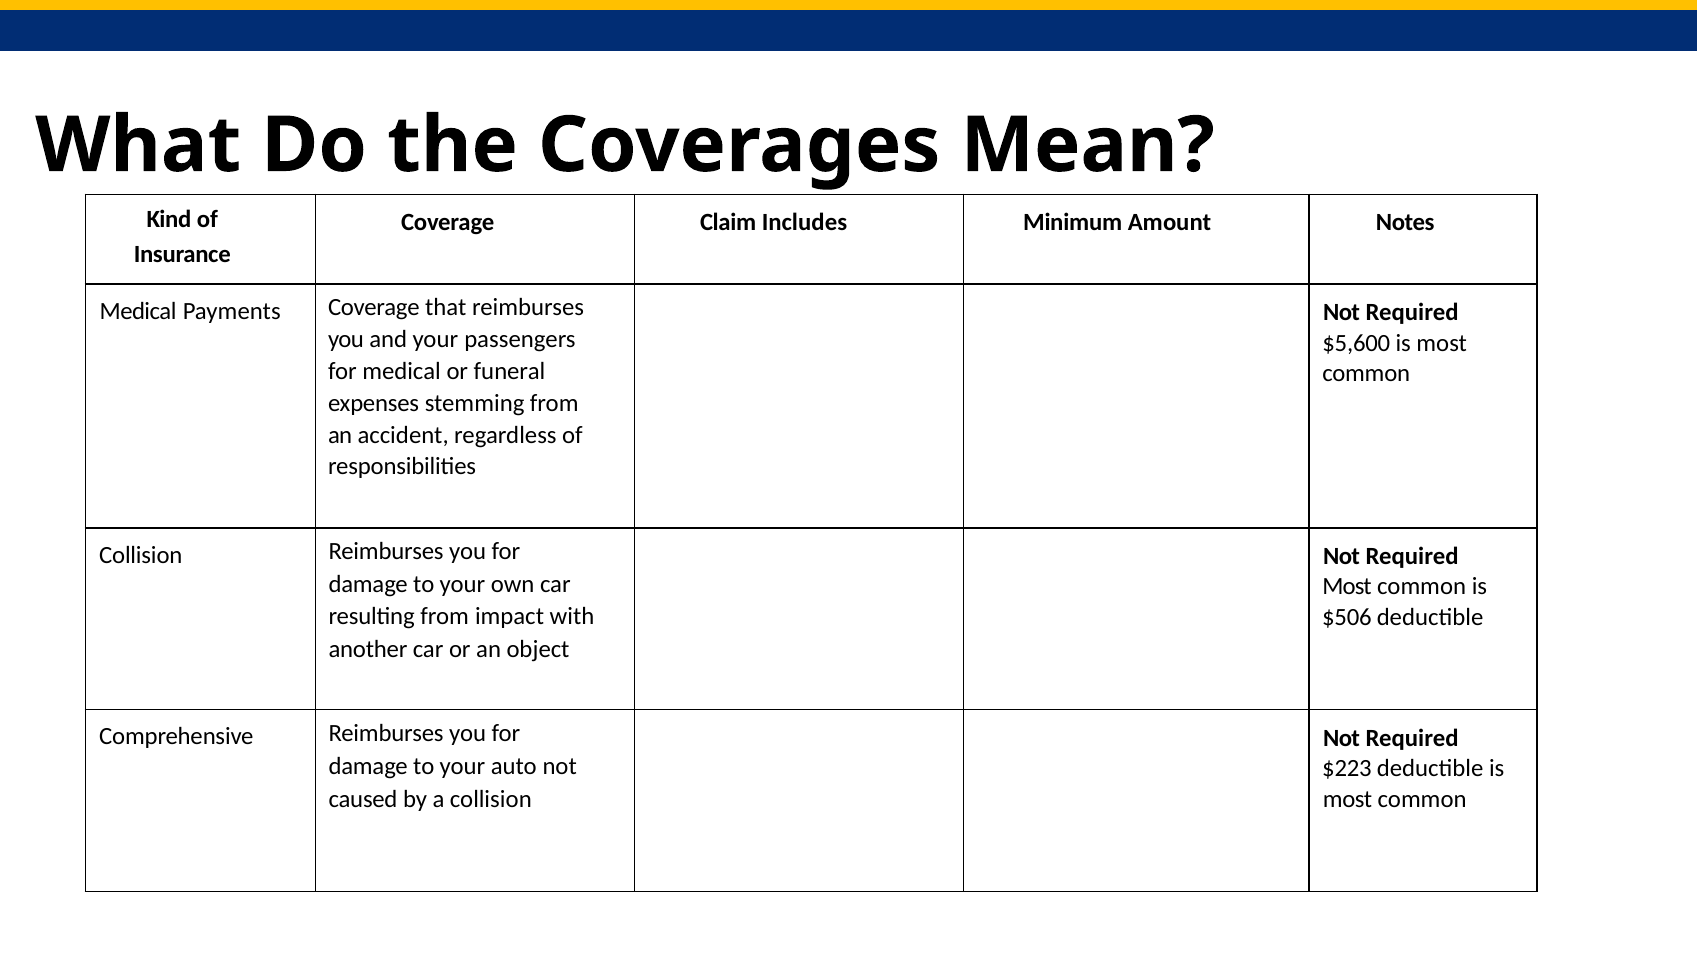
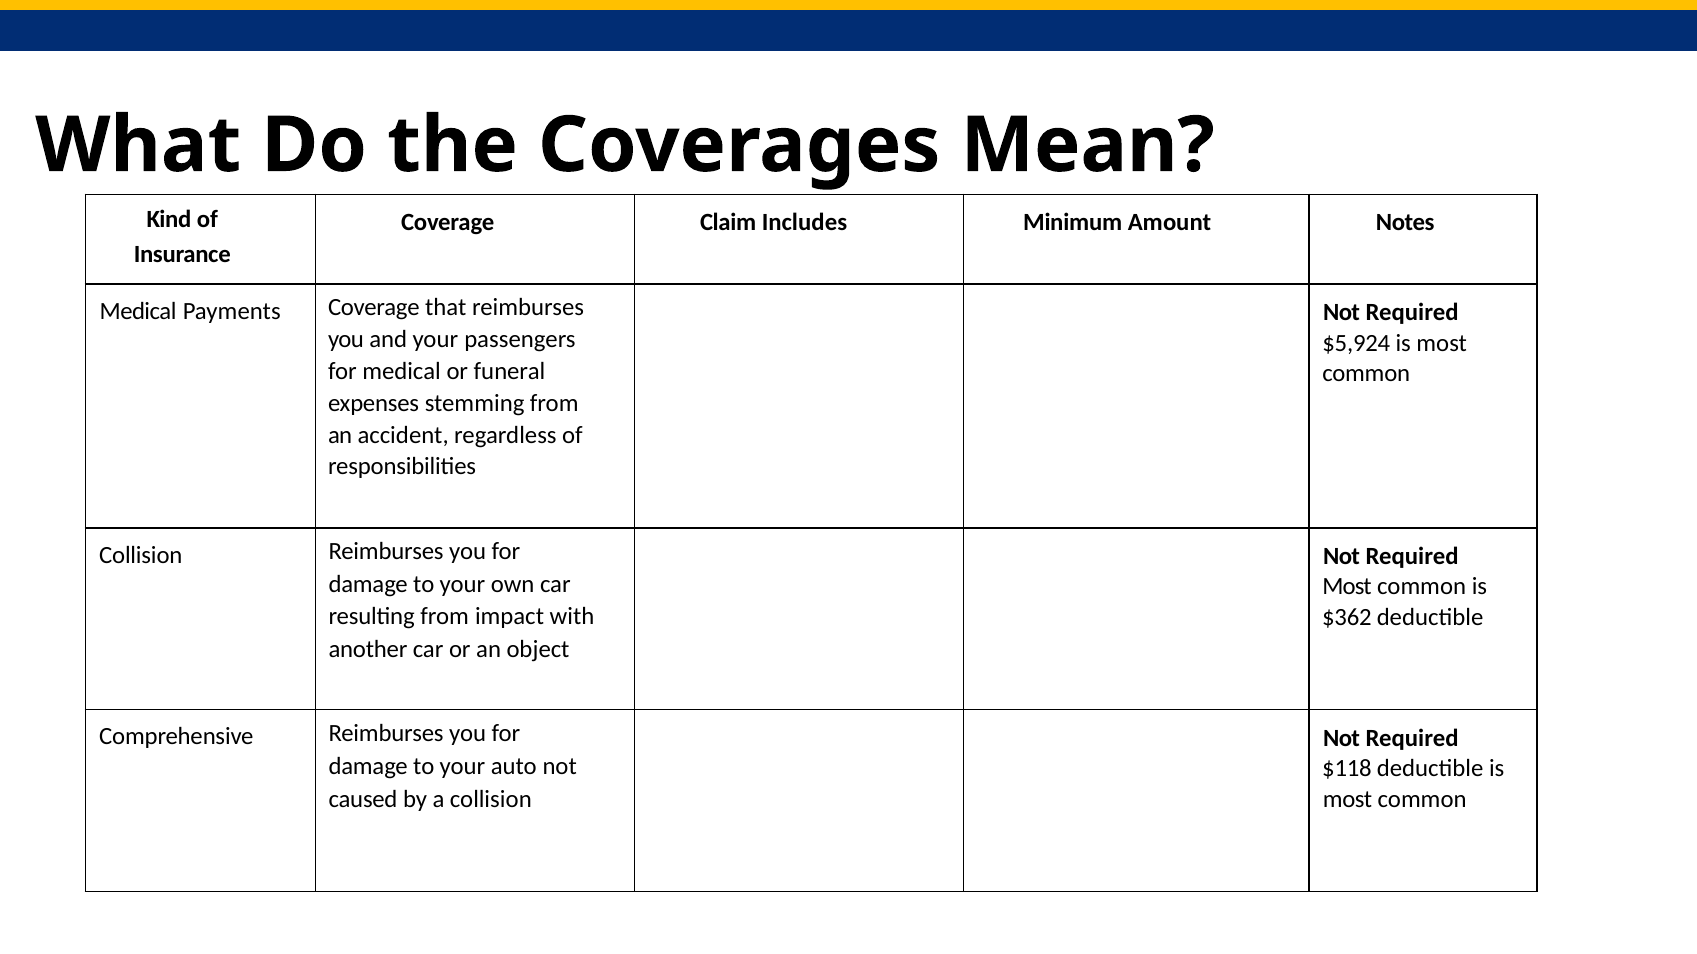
$5,600: $5,600 -> $5,924 (1356, 343)
$506: $506 -> $362 (1347, 618)
$223: $223 -> $118 (1347, 769)
